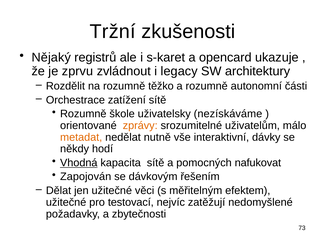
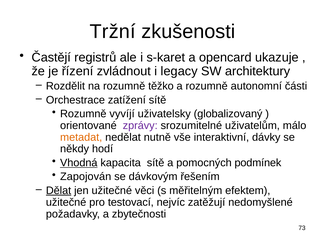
Nějaký: Nějaký -> Častějí (51, 57)
zprvu: zprvu -> řízení (78, 71)
škole: škole -> vyvíjí (122, 114)
nezískáváme: nezískáváme -> globalizovaný (228, 114)
zprávy colour: orange -> purple (140, 125)
nafukovat: nafukovat -> podmínek (258, 163)
Dělat underline: none -> present (59, 190)
